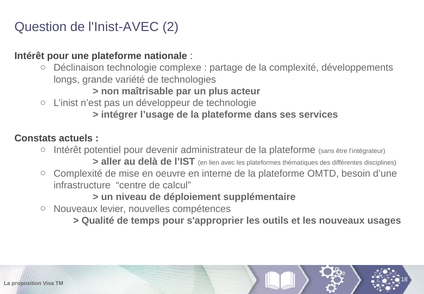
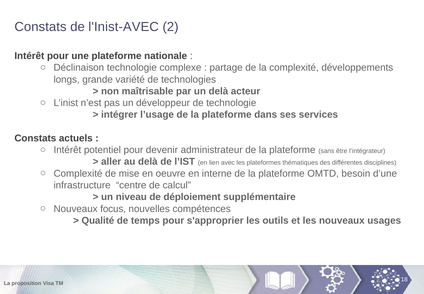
Question: Question -> Constats (40, 27)
un plus: plus -> delà (218, 91)
levier: levier -> focus (113, 208)
